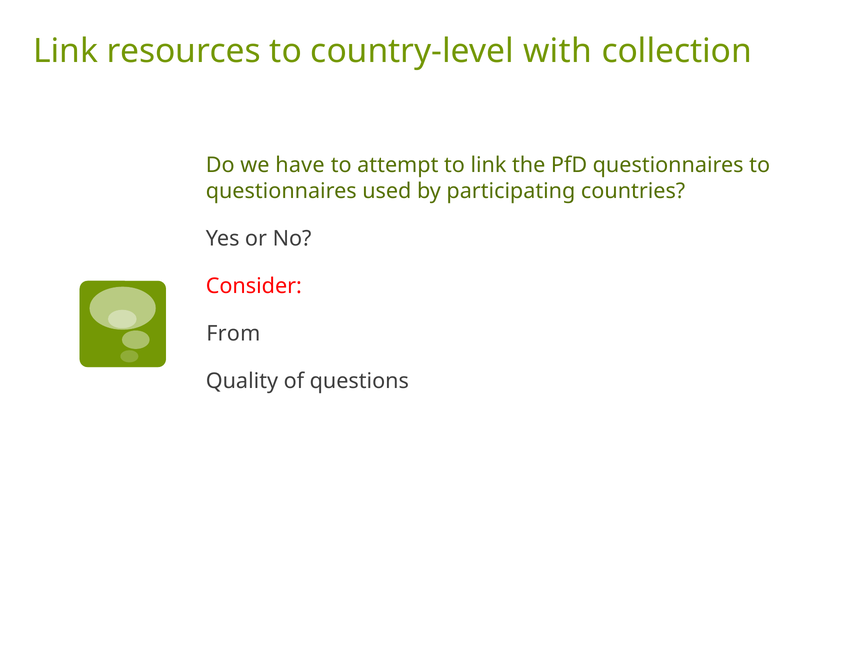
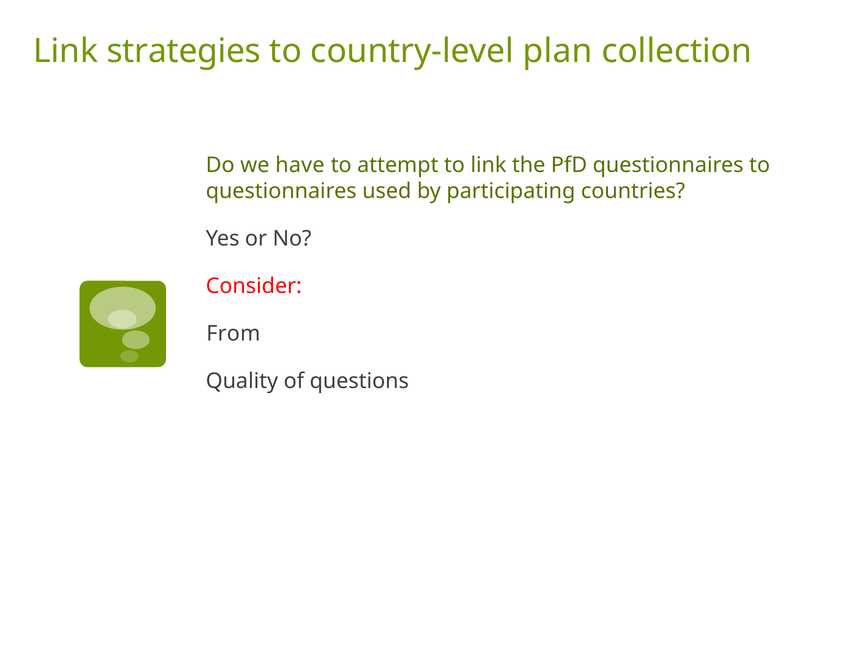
resources: resources -> strategies (184, 51)
with: with -> plan (558, 51)
